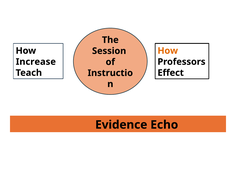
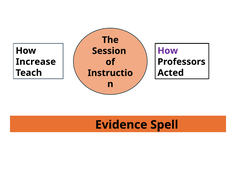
How colour: orange -> purple (168, 51)
Effect: Effect -> Acted (171, 73)
Echo: Echo -> Spell (164, 125)
